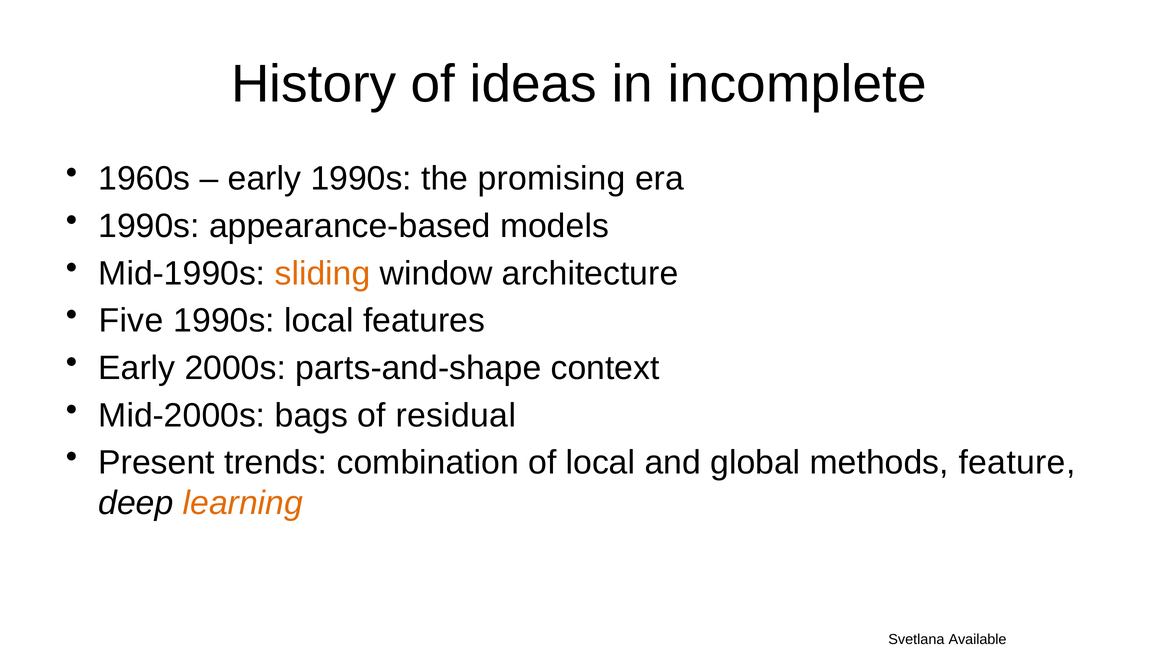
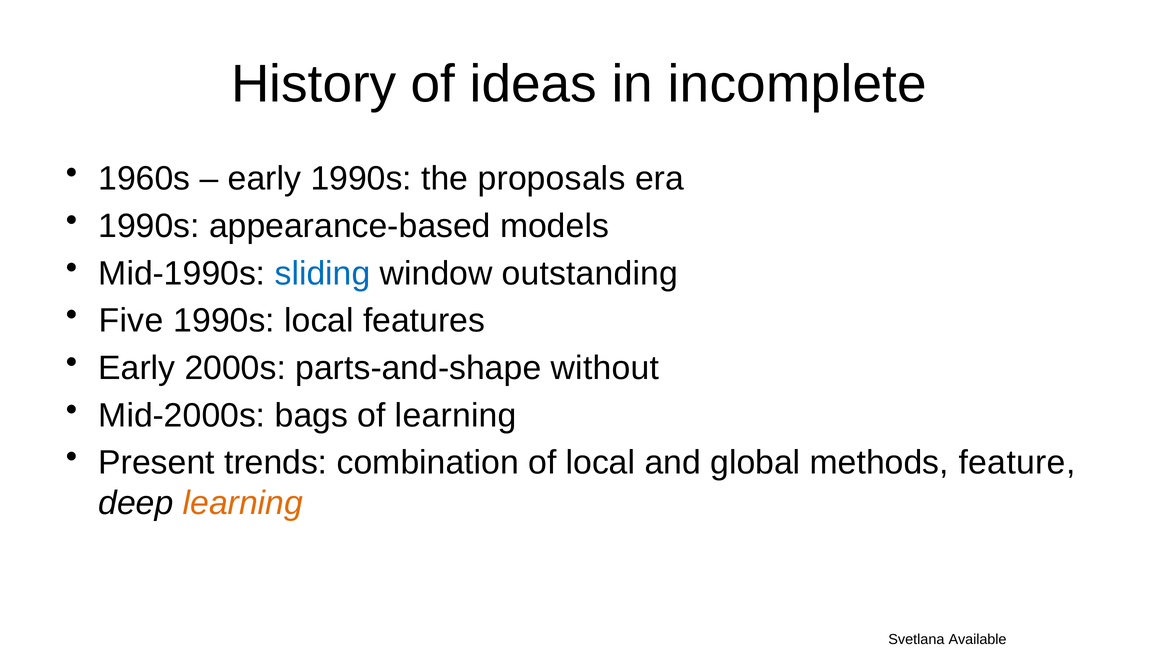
promising: promising -> proposals (552, 179)
sliding colour: orange -> blue (323, 273)
architecture: architecture -> outstanding (590, 273)
context: context -> without (605, 368)
of residual: residual -> learning (456, 415)
